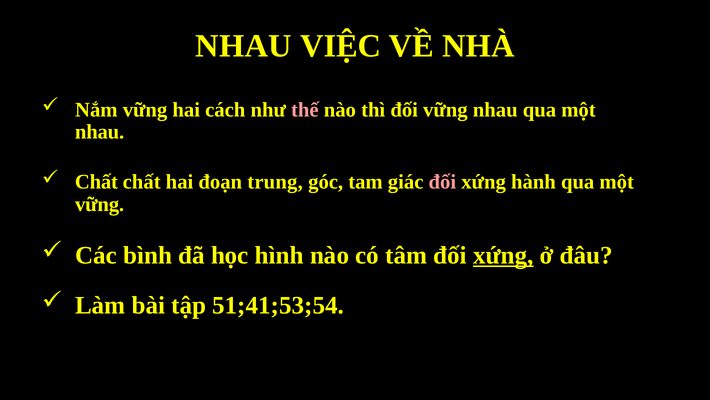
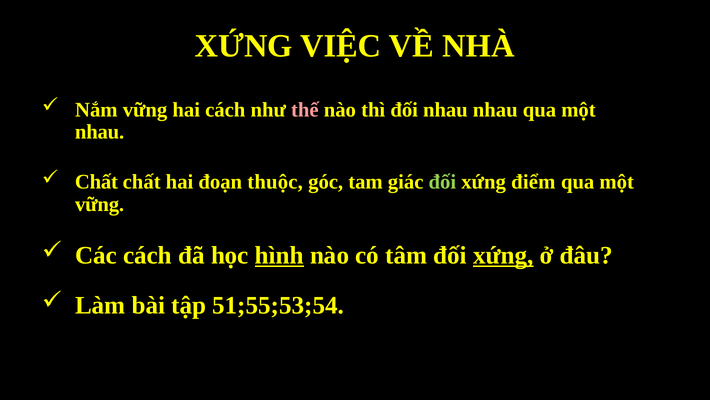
NHAU: NHAU -> XỨNG (244, 46)
đối vững: vững -> nhau (445, 110)
trung: trung -> thuộc (275, 182)
đối colour: pink -> light green (442, 182)
hành: hành -> điểm (533, 182)
Các bình: bình -> cách (148, 255)
hình underline: none -> present (279, 255)
51;41;53;54: 51;41;53;54 -> 51;55;53;54 (278, 305)
